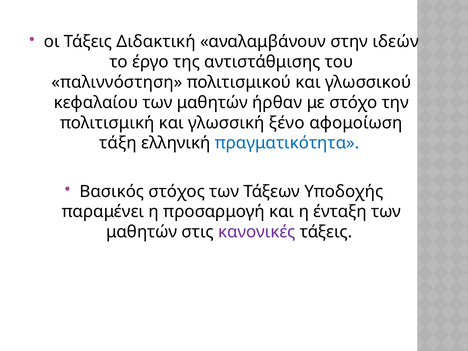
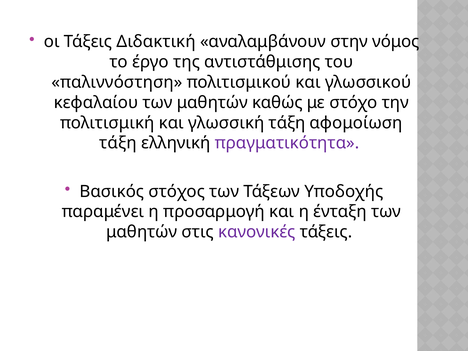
ιδεών: ιδεών -> νόμος (396, 42)
ήρθαν: ήρθαν -> καθώς (277, 103)
γλωσσική ξένο: ξένο -> τάξη (287, 123)
πραγματικότητα colour: blue -> purple (287, 143)
